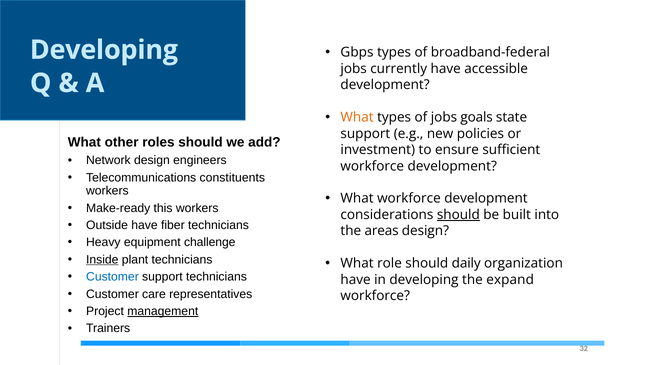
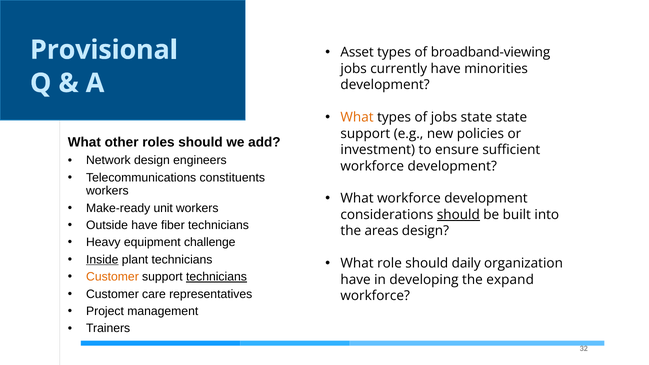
Developing: Developing -> Provisional (104, 50)
Gbps: Gbps -> Asset (357, 52)
broadband-federal: broadband-federal -> broadband-viewing (490, 52)
accessible: accessible -> minorities (496, 69)
jobs goals: goals -> state (476, 117)
this: this -> unit (163, 208)
Customer colour: blue -> orange (112, 277)
technicians underline: none -> present (216, 277)
management underline: present -> none (163, 311)
